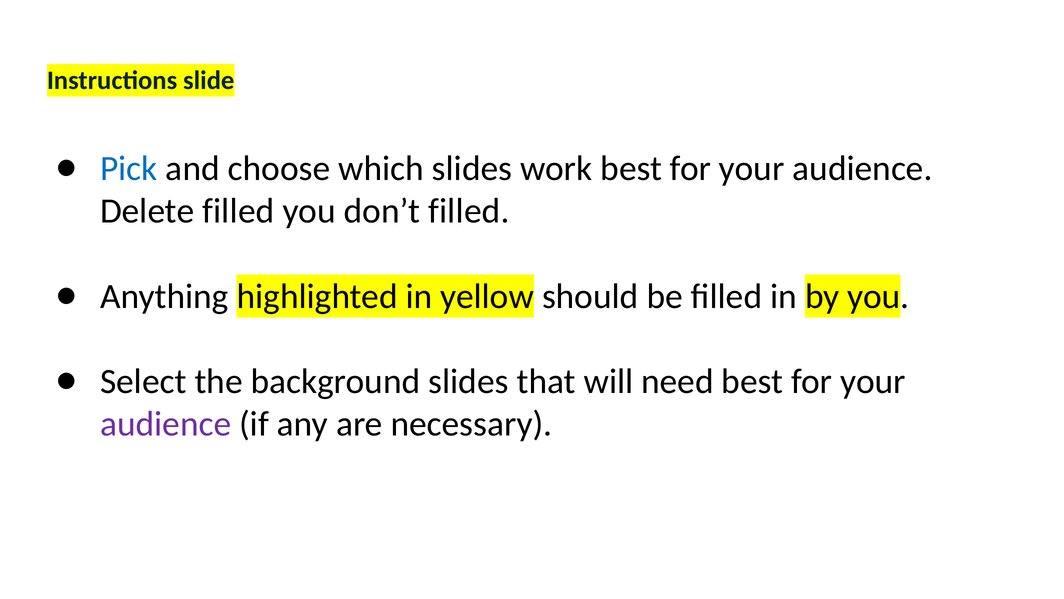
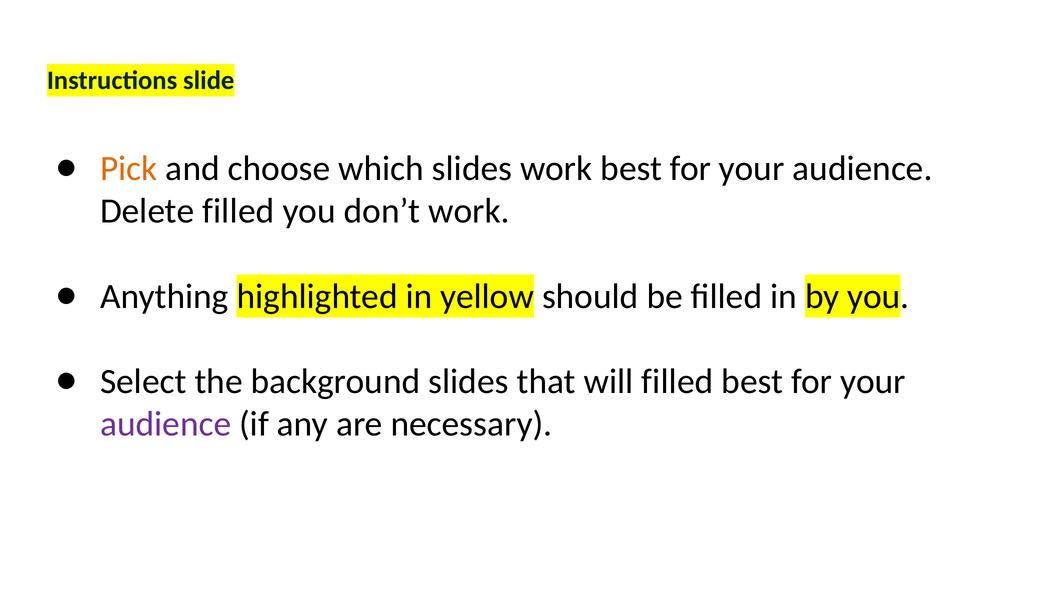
Pick colour: blue -> orange (129, 169)
don’t filled: filled -> work (469, 211)
will need: need -> filled (677, 381)
